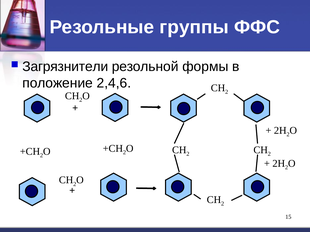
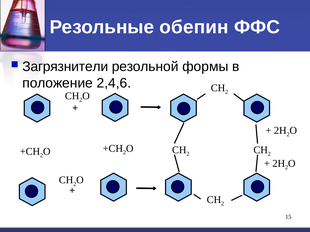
группы: группы -> обепин (194, 27)
